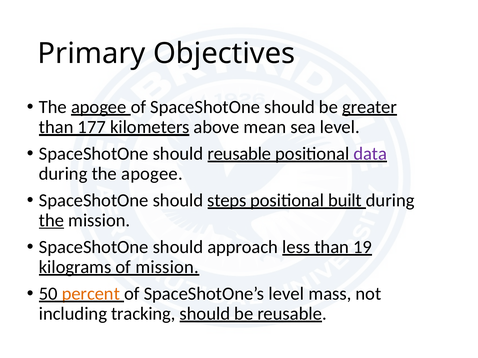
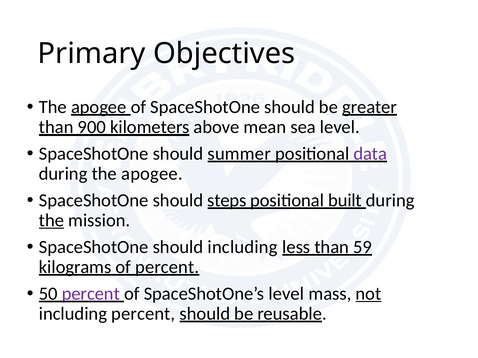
177: 177 -> 900 (92, 127)
should reusable: reusable -> summer (239, 154)
should approach: approach -> including (243, 247)
19: 19 -> 59 (363, 247)
of mission: mission -> percent (167, 267)
percent colour: orange -> purple (91, 294)
not underline: none -> present (368, 294)
including tracking: tracking -> percent (143, 314)
